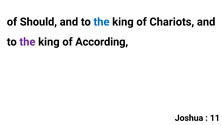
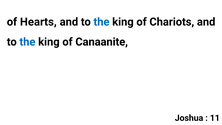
Should: Should -> Hearts (38, 22)
the colour: purple -> blue (27, 42)
According: According -> Canaanite (102, 42)
